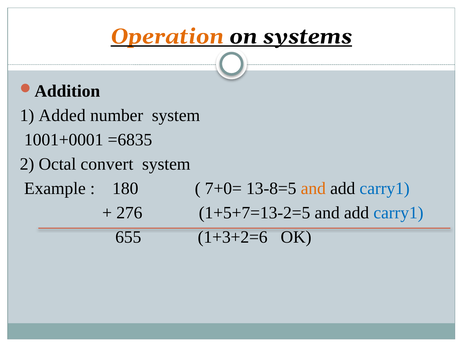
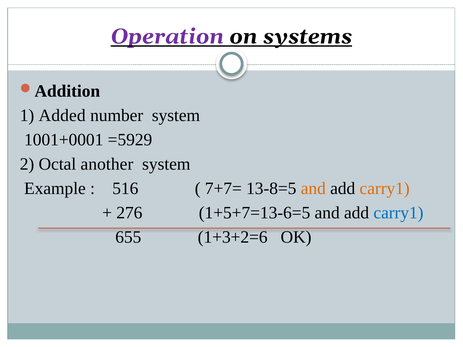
Operation colour: orange -> purple (167, 36)
=6835: =6835 -> =5929 (130, 140)
convert: convert -> another (107, 164)
180: 180 -> 516 (125, 189)
7+0=: 7+0= -> 7+7= (223, 189)
carry1 colour: blue -> orange (385, 189)
1+5+7=13-2=5: 1+5+7=13-2=5 -> 1+5+7=13-6=5 (255, 213)
